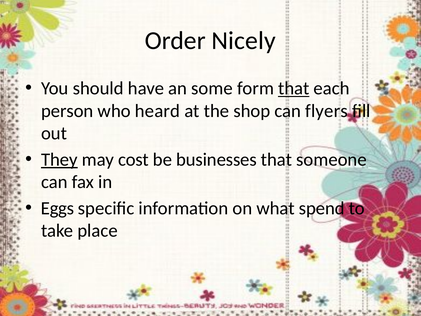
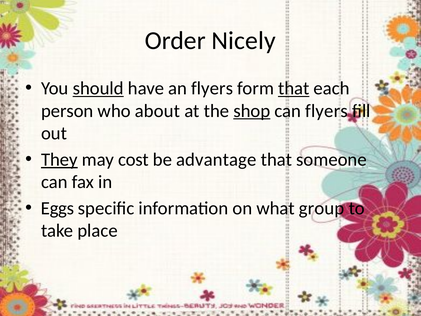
should underline: none -> present (98, 88)
an some: some -> flyers (212, 88)
heard: heard -> about (157, 111)
shop underline: none -> present (252, 111)
businesses: businesses -> advantage (216, 159)
spend: spend -> group (322, 208)
